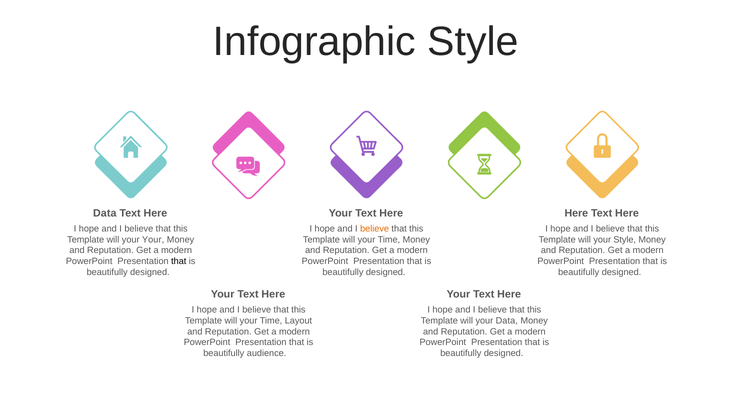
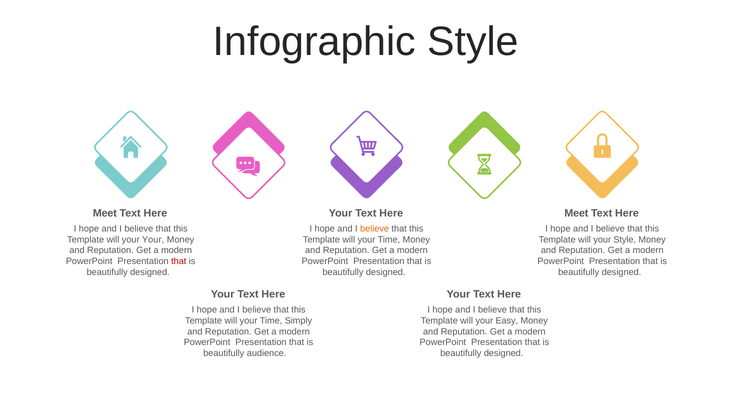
Data: Data -> Meet (105, 213)
Here: Here -> Meet (576, 213)
that colour: black -> red (179, 262)
Layout: Layout -> Simply (298, 321)
your Data: Data -> Easy (507, 321)
